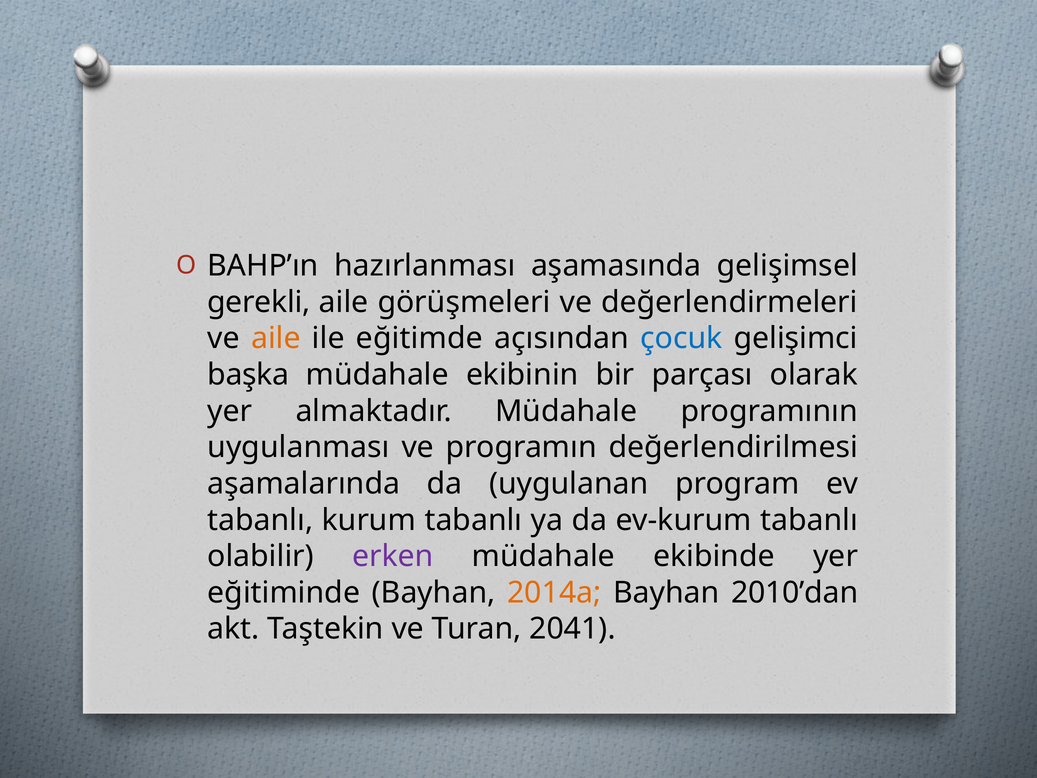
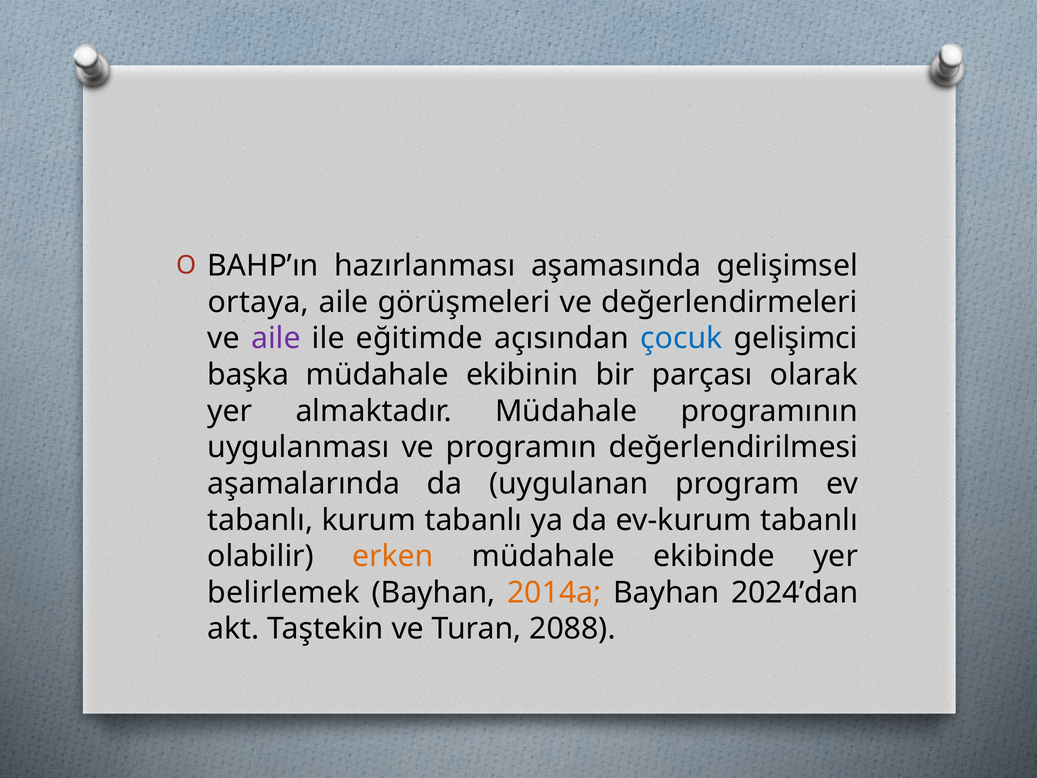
gerekli: gerekli -> ortaya (258, 302)
aile colour: orange -> purple (276, 338)
erken colour: purple -> orange (393, 556)
eğitiminde: eğitiminde -> belirlemek (284, 592)
2010’dan: 2010’dan -> 2024’dan (795, 592)
2041: 2041 -> 2088 (572, 629)
